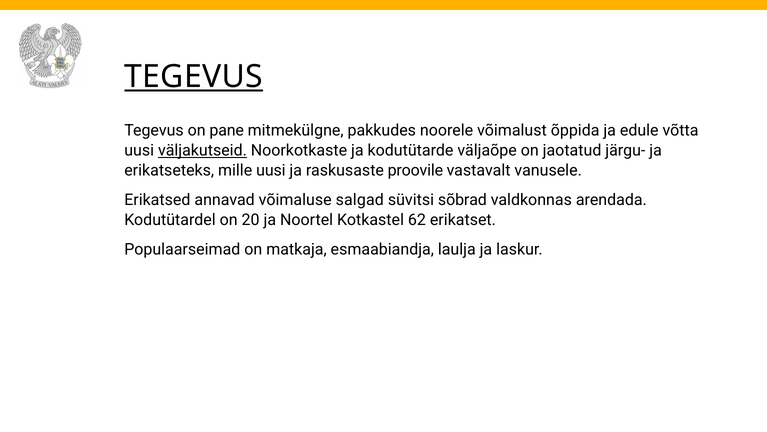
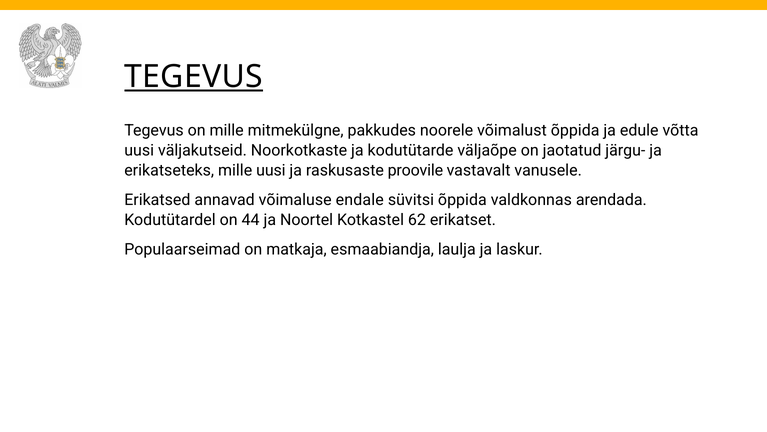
on pane: pane -> mille (227, 130)
väljakutseid underline: present -> none (202, 150)
salgad: salgad -> endale (360, 200)
süvitsi sõbrad: sõbrad -> õppida (462, 200)
20: 20 -> 44 (251, 220)
